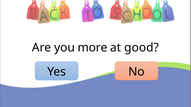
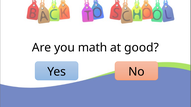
more: more -> math (93, 48)
